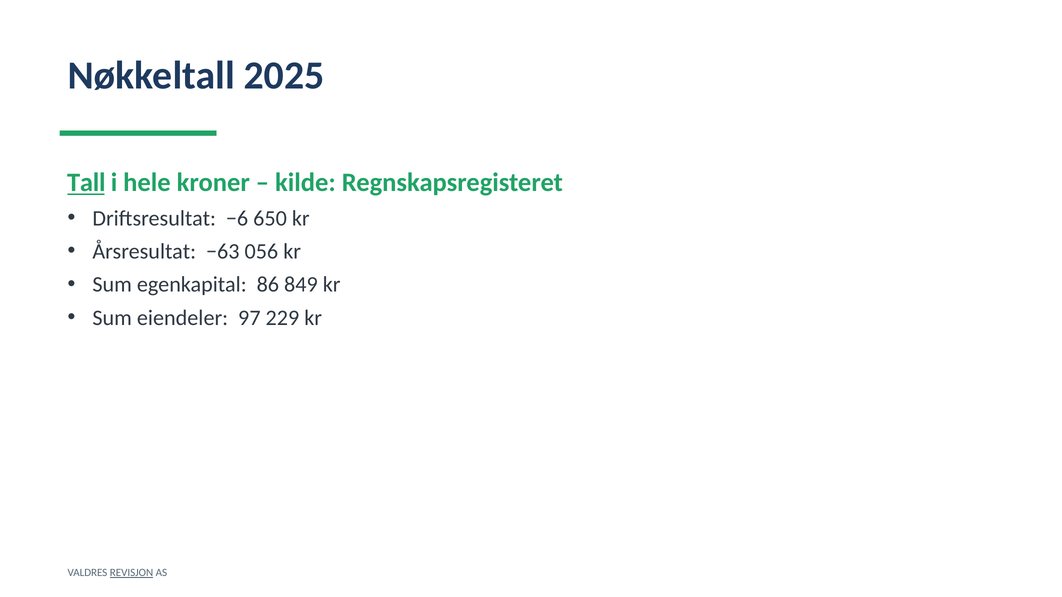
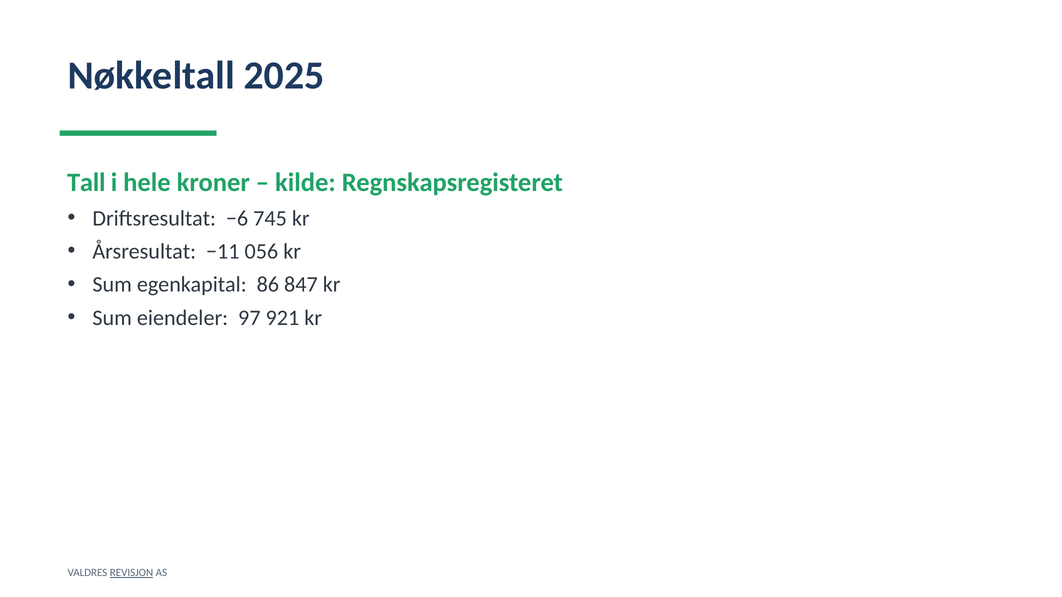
Tall underline: present -> none (86, 183)
650: 650 -> 745 (270, 218)
−63: −63 -> −11 (223, 252)
849: 849 -> 847 (301, 285)
229: 229 -> 921 (282, 318)
